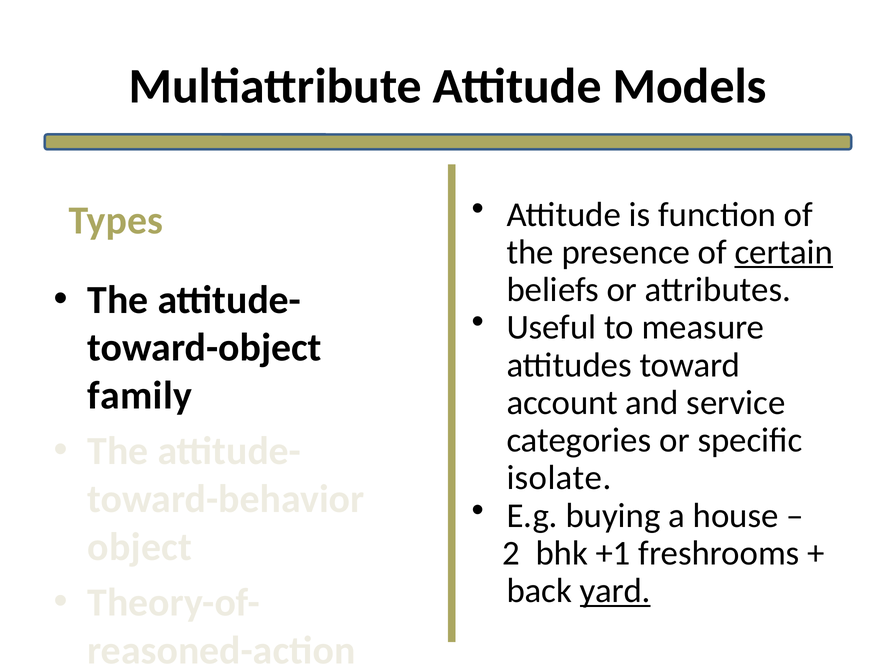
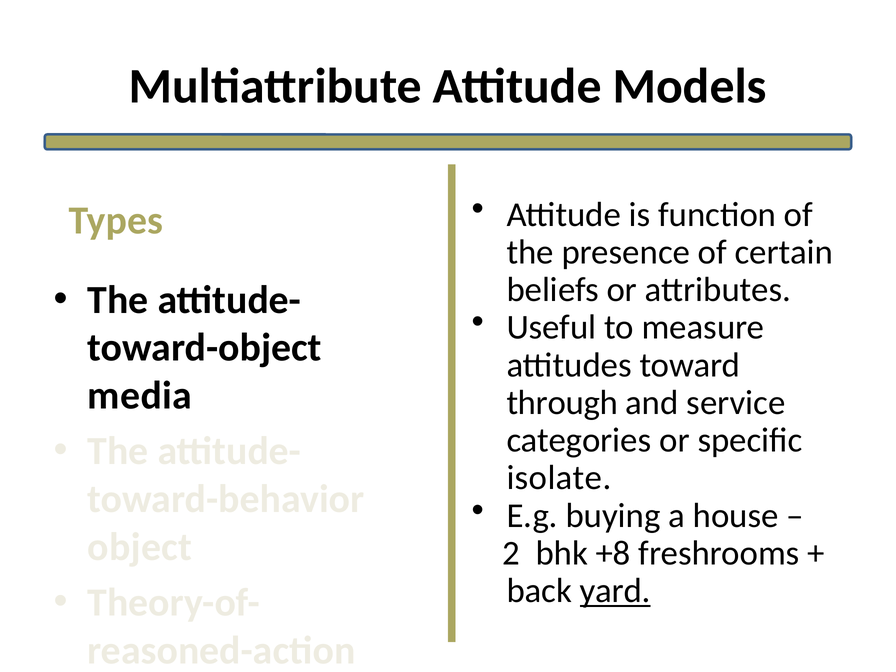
certain underline: present -> none (784, 252)
family: family -> media (140, 396)
account: account -> through (562, 403)
+1: +1 -> +8 (613, 553)
